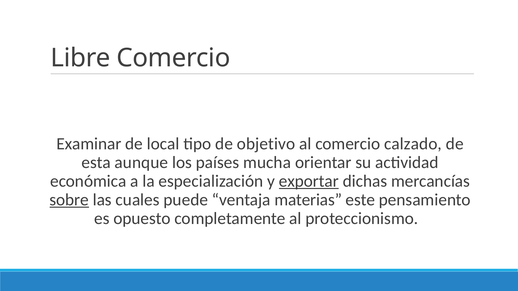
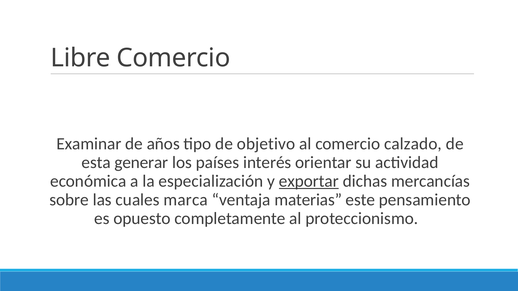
local: local -> años (163, 144)
aunque: aunque -> generar (141, 163)
mucha: mucha -> interés (267, 163)
sobre underline: present -> none (69, 200)
puede: puede -> marca (186, 200)
